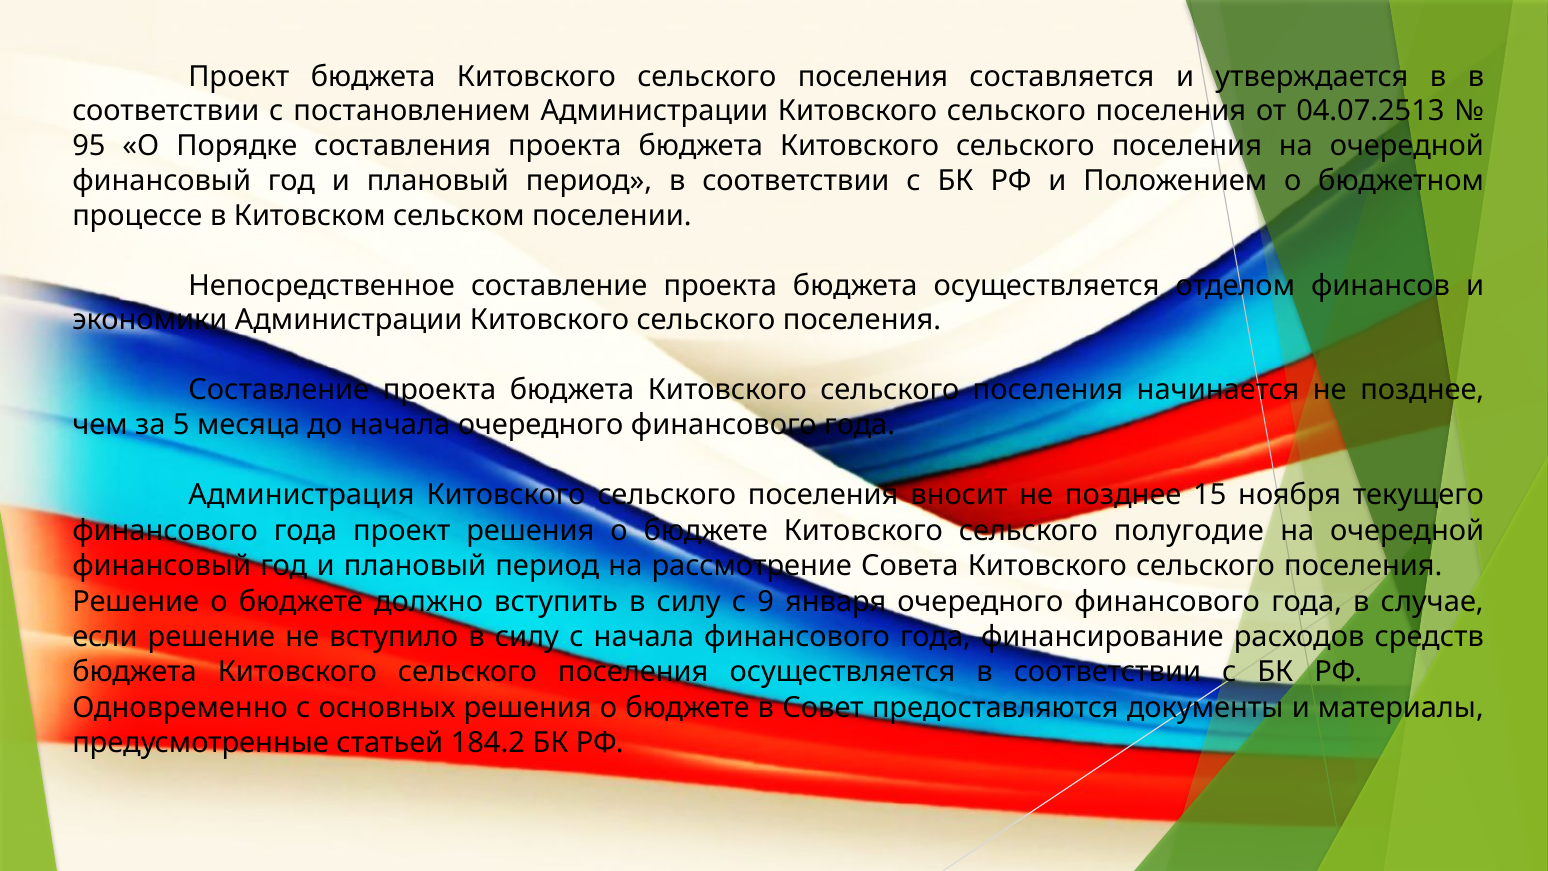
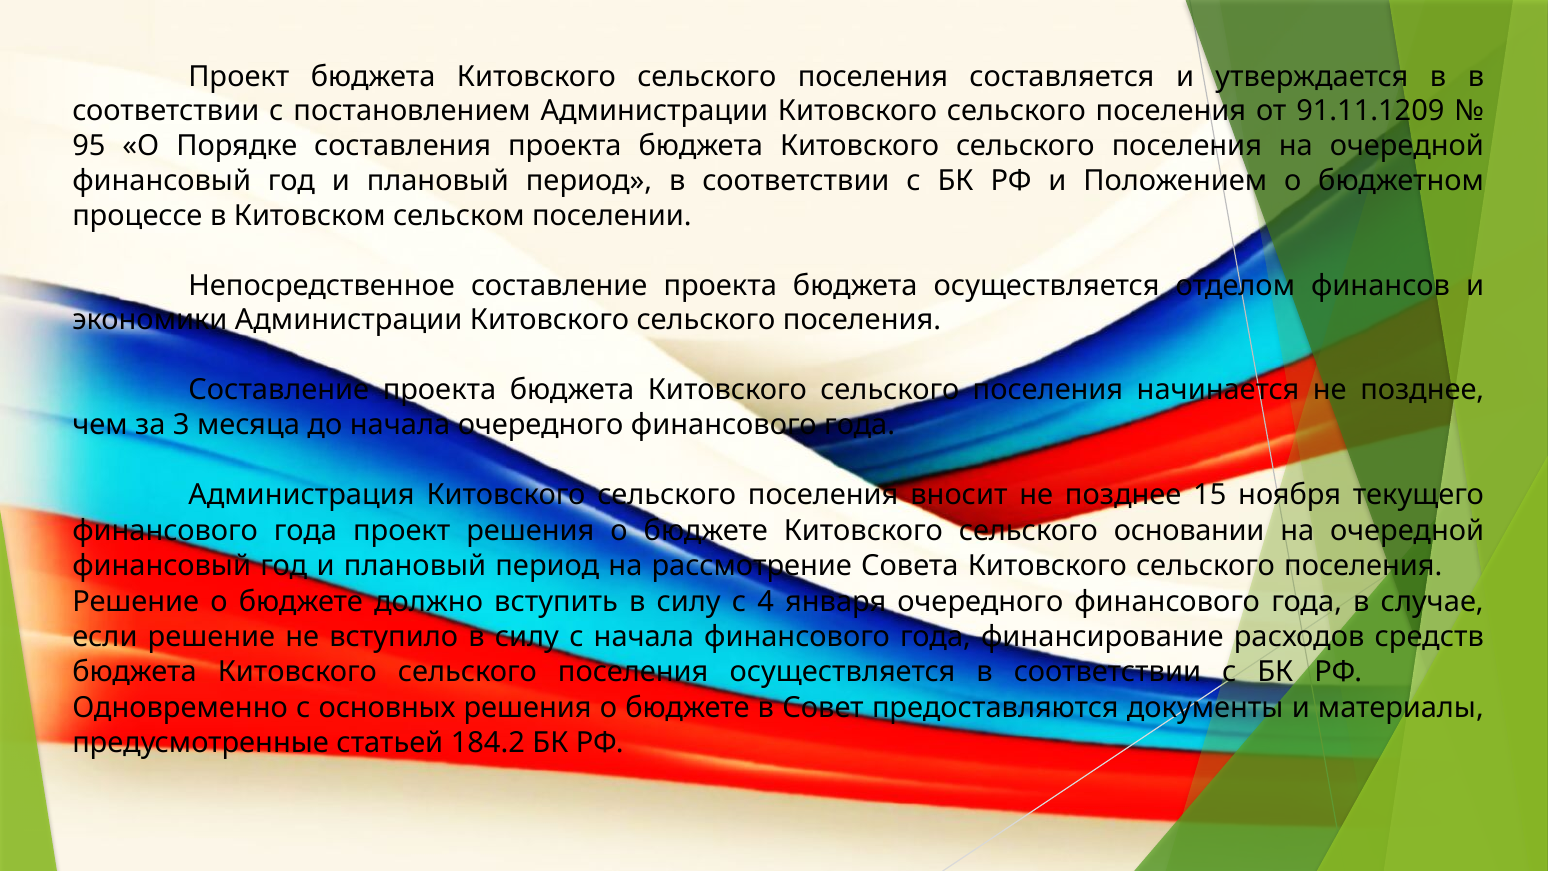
04.07.2513: 04.07.2513 -> 91.11.1209 (1370, 111)
5: 5 -> 3 (181, 425)
полугодие: полугодие -> основании (1189, 530)
9: 9 -> 4 (766, 601)
